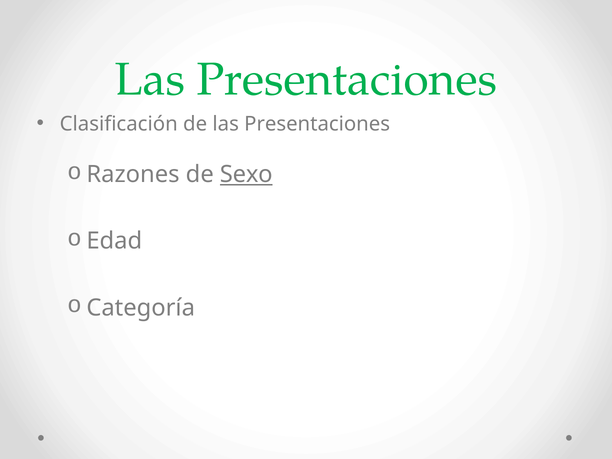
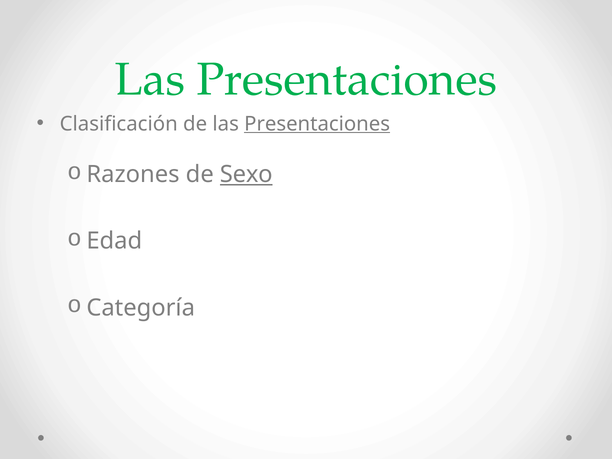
Presentaciones underline: none -> present (317, 124)
